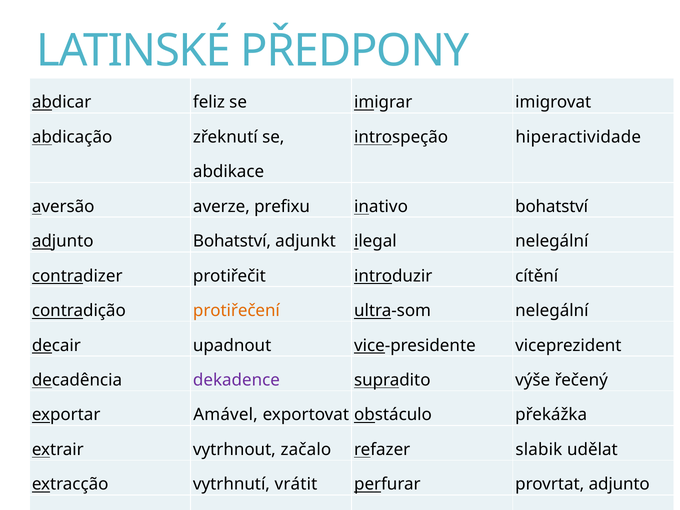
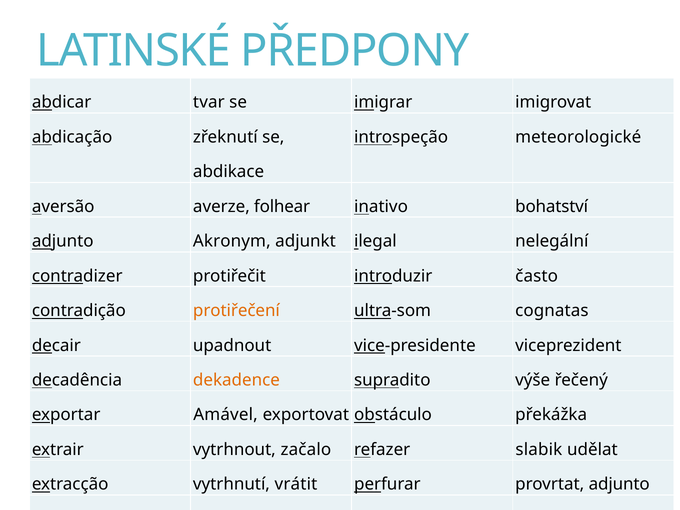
feliz: feliz -> tvar (209, 102)
hiperactividade: hiperactividade -> meteorologické (578, 137)
prefixu: prefixu -> folhear (282, 207)
adjunto Bohatství: Bohatství -> Akronym (232, 241)
cítění: cítění -> často (537, 276)
ultra-som nelegální: nelegální -> cognatas (552, 311)
dekadence colour: purple -> orange (236, 380)
